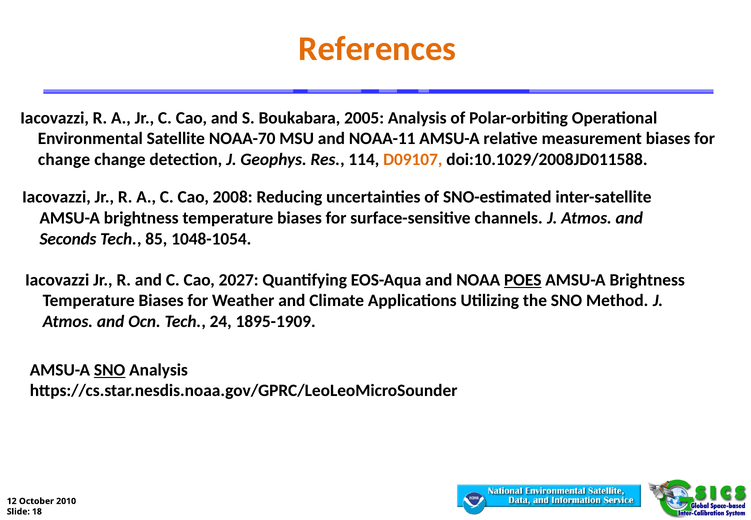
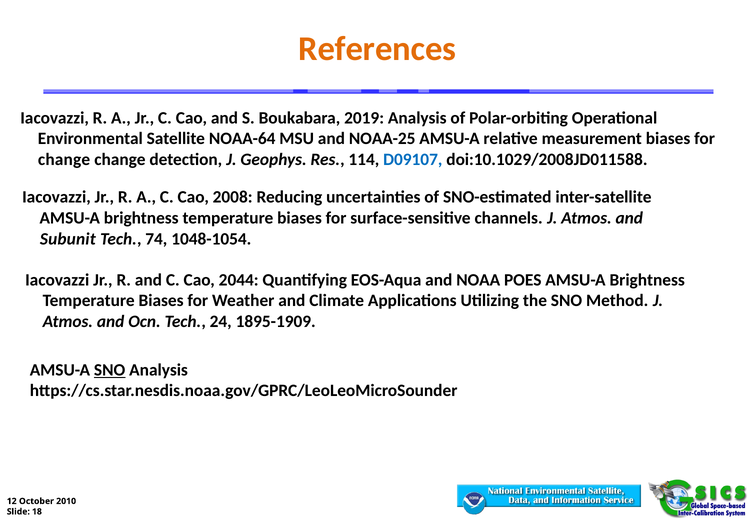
2005: 2005 -> 2019 (364, 118)
NOAA-70: NOAA-70 -> NOAA-64 (242, 139)
NOAA-11: NOAA-11 -> NOAA-25 (382, 139)
D09107 colour: orange -> blue (413, 159)
Seconds: Seconds -> Subunit (68, 239)
85: 85 -> 74 (156, 239)
2027: 2027 -> 2044 (239, 280)
POES underline: present -> none (523, 280)
